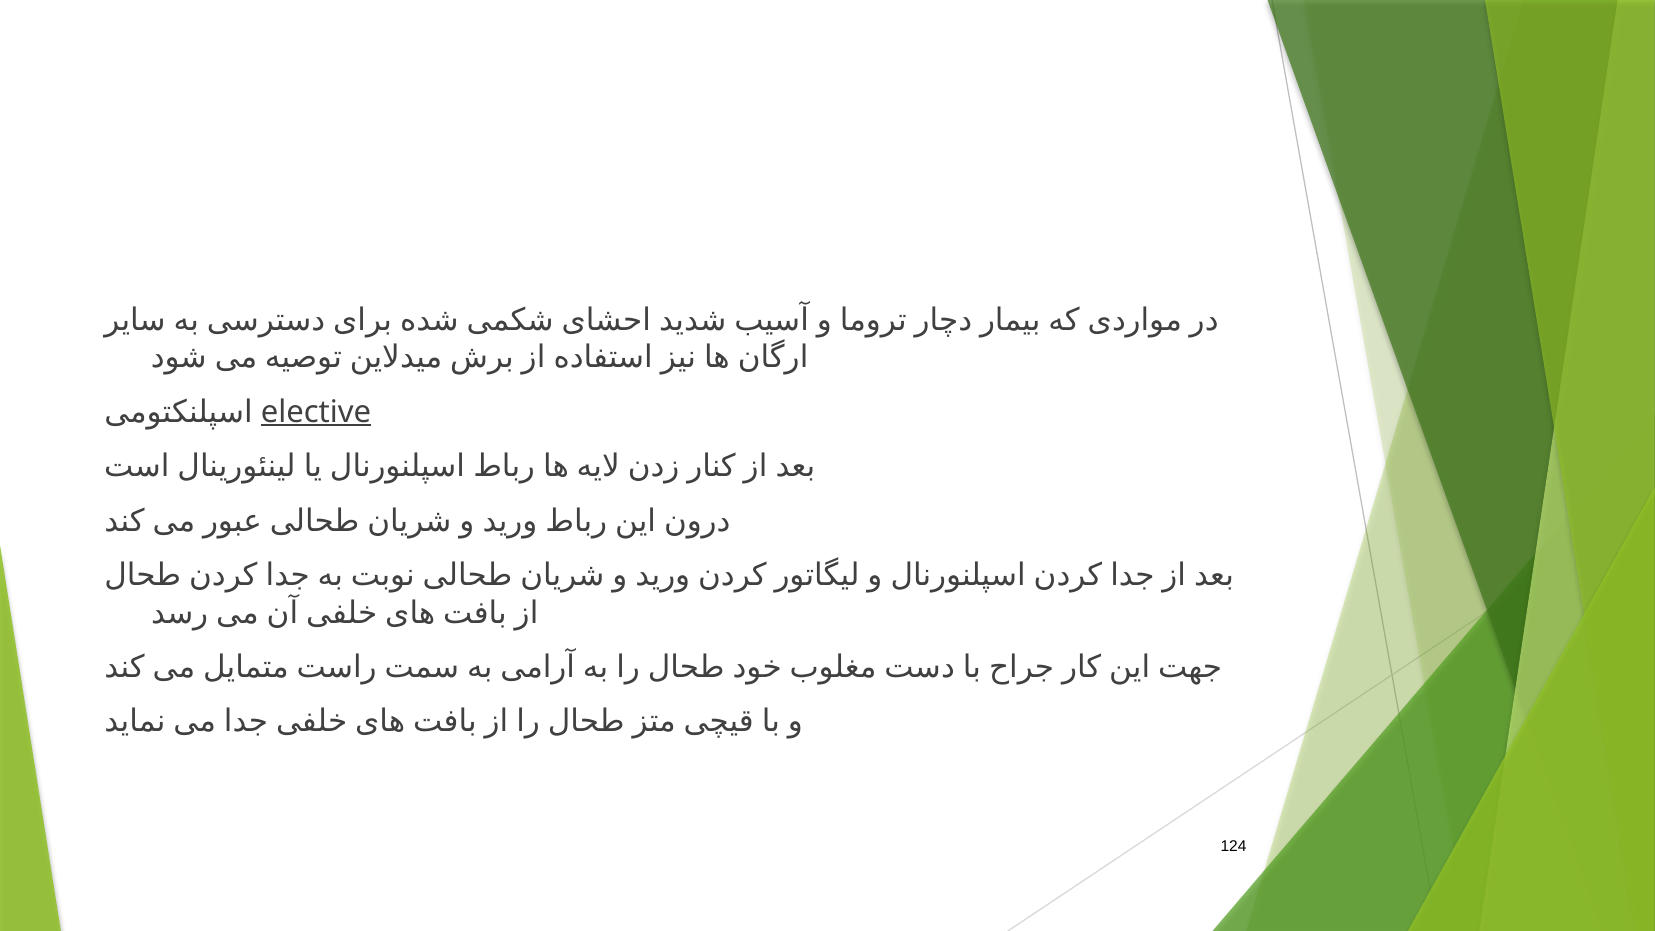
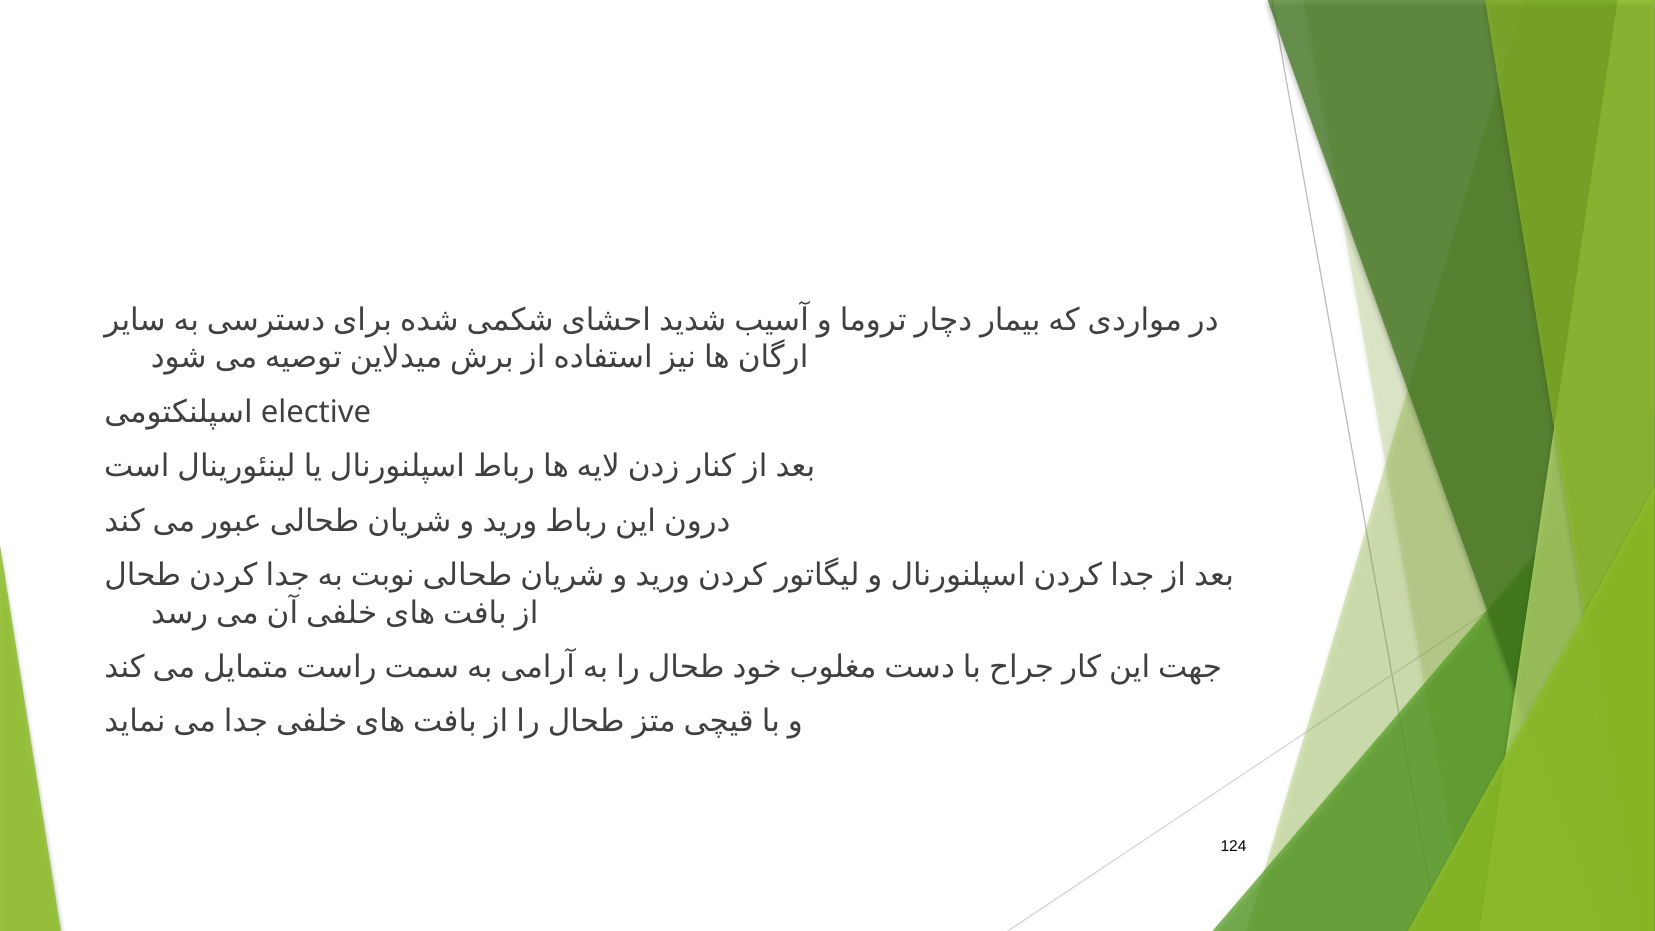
elective underline: present -> none (316, 412)
